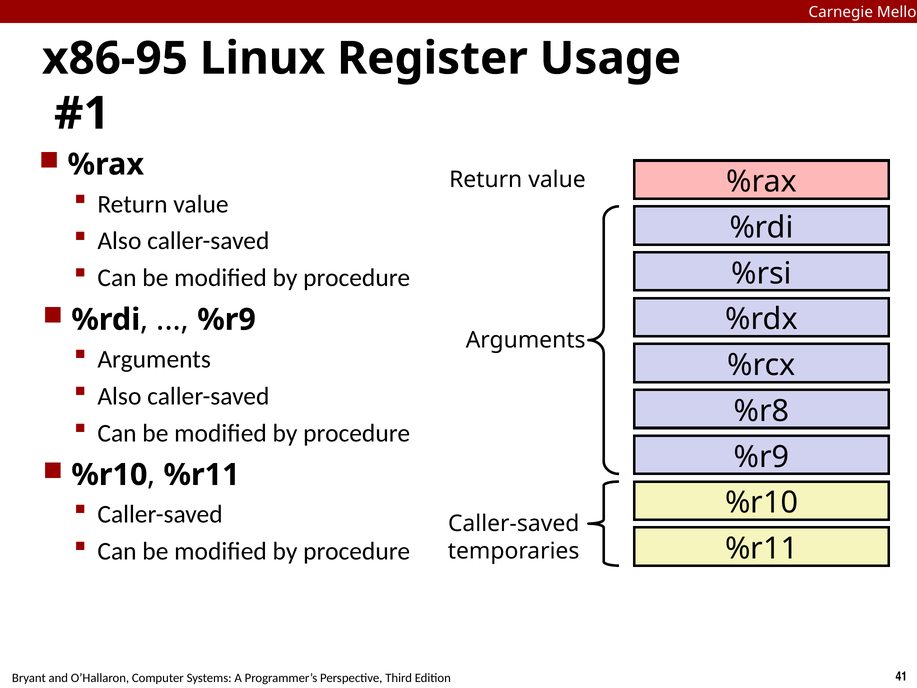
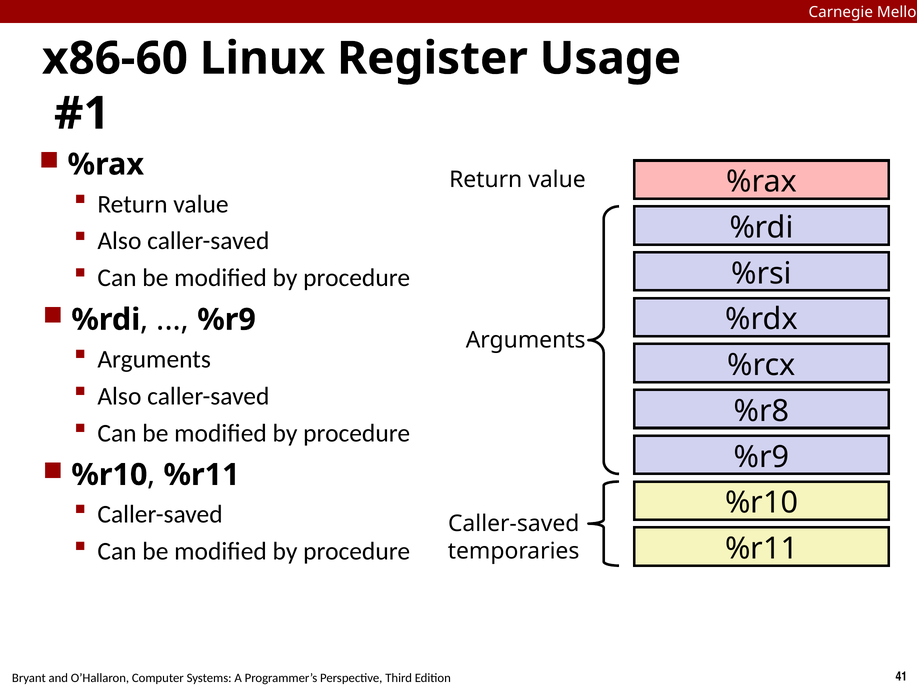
x86-95: x86-95 -> x86-60 (115, 58)
